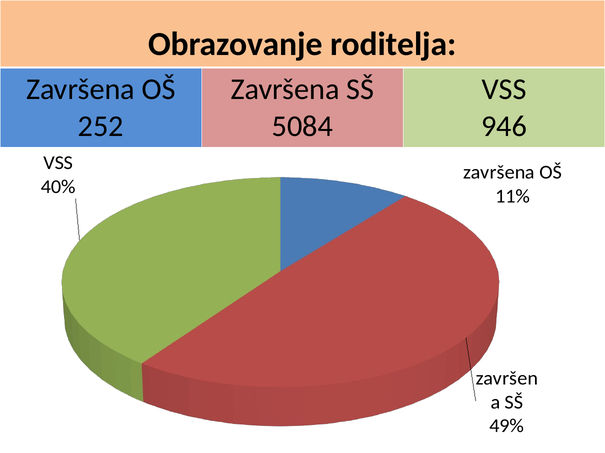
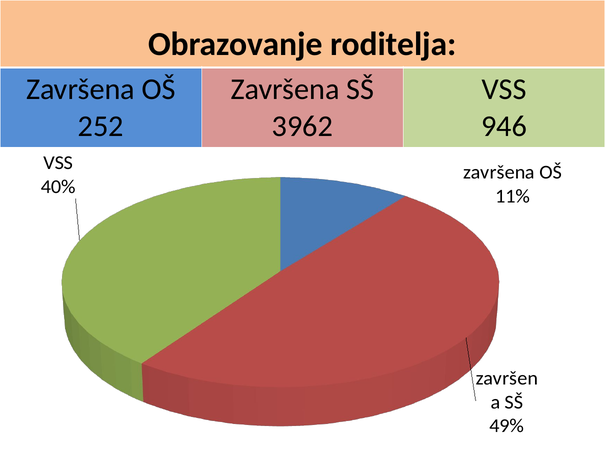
5084: 5084 -> 3962 (302, 126)
